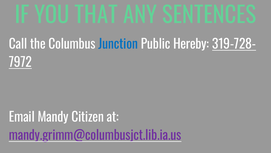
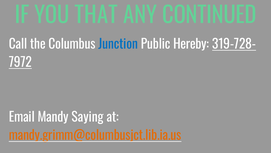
SENTENCES: SENTENCES -> CONTINUED (209, 16)
Citizen: Citizen -> Saying (88, 117)
mandy.grimm@columbusjct.lib.ia.us colour: purple -> orange (95, 135)
